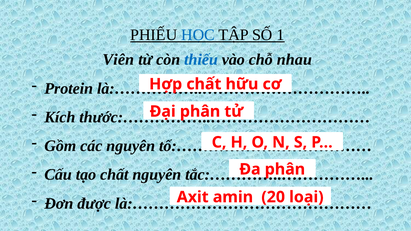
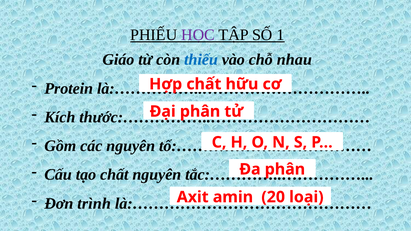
HỌC colour: blue -> purple (198, 35)
Viên: Viên -> Giáo (118, 60)
được: được -> trình (94, 204)
